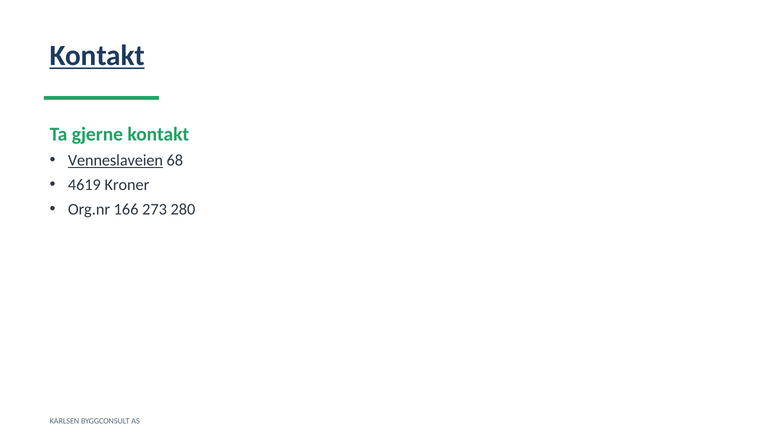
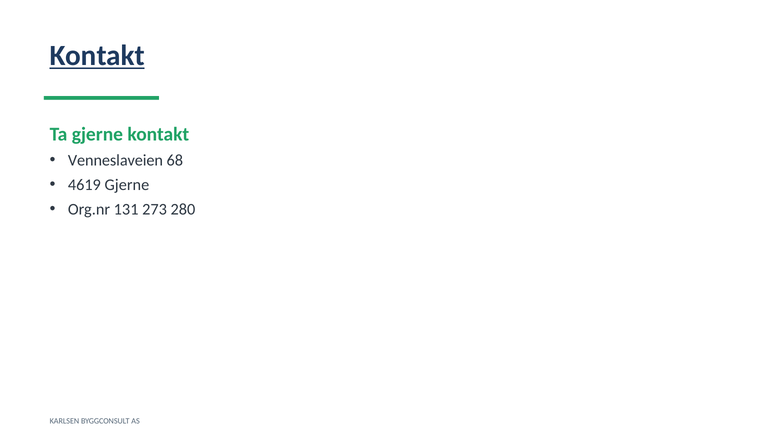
Venneslaveien underline: present -> none (115, 160)
4619 Kroner: Kroner -> Gjerne (127, 185)
166: 166 -> 131 (126, 209)
